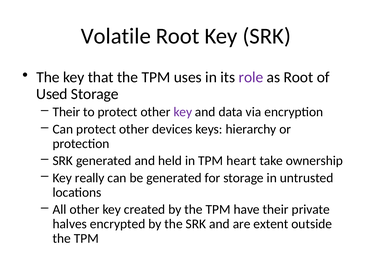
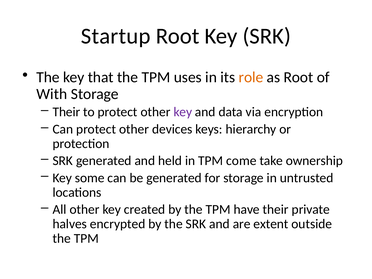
Volatile: Volatile -> Startup (116, 36)
role colour: purple -> orange (251, 77)
Used: Used -> With (52, 94)
heart: heart -> come (241, 161)
really: really -> some (90, 178)
